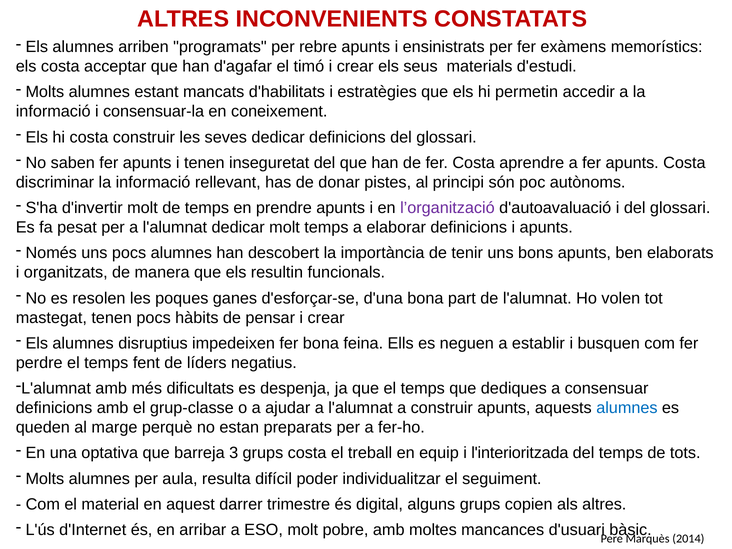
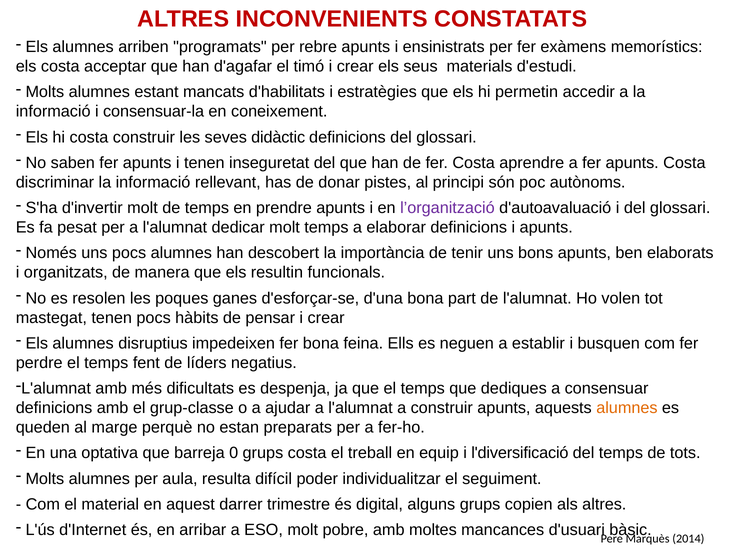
seves dedicar: dedicar -> didàctic (278, 137)
alumnes colour: blue -> orange (627, 408)
3: 3 -> 0 (234, 453)
l'interioritzada: l'interioritzada -> l'diversificació (520, 453)
